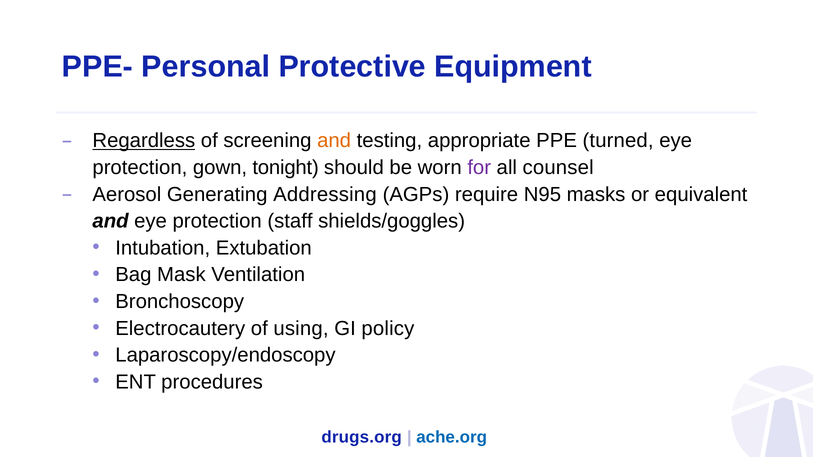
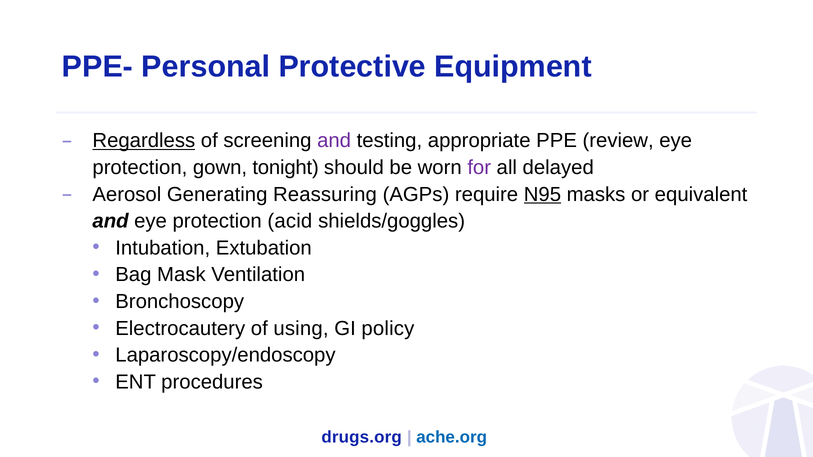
and colour: orange -> purple (334, 141)
turned: turned -> review (618, 141)
counsel: counsel -> delayed (558, 168)
Addressing: Addressing -> Reassuring (325, 194)
N95 underline: none -> present (542, 194)
staff: staff -> acid (290, 221)
